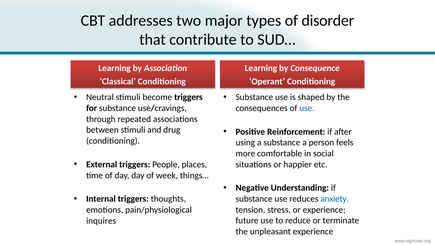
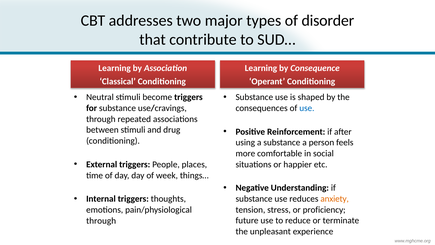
anxiety colour: blue -> orange (335, 199)
or experience: experience -> proficiency (324, 209)
inquires: inquires -> through (101, 221)
